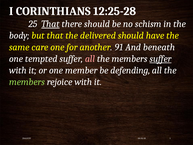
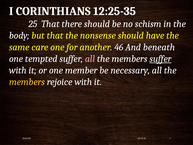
12:25-28: 12:25-28 -> 12:25-35 (115, 11)
That underline: present -> none (50, 24)
delivered: delivered -> nonsense (98, 35)
91: 91 -> 46 (119, 47)
defending: defending -> necessary (130, 70)
members colour: light green -> yellow (27, 82)
